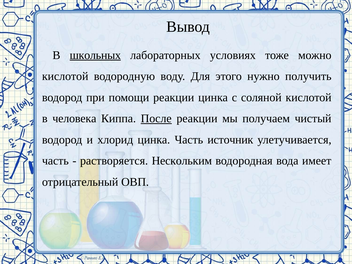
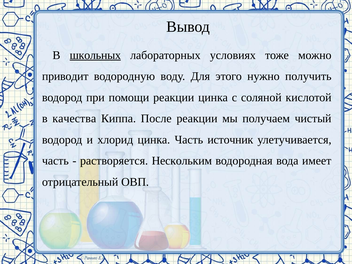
кислотой: кислотой -> приводит (65, 76)
человека: человека -> качества (74, 119)
После underline: present -> none (156, 119)
